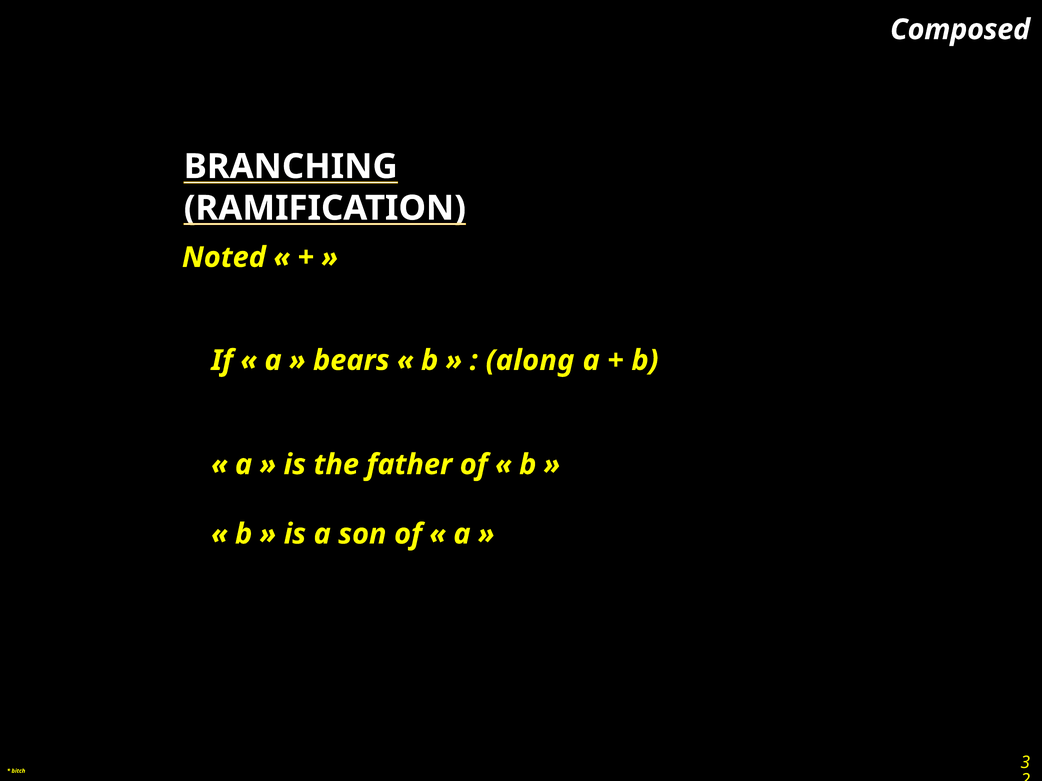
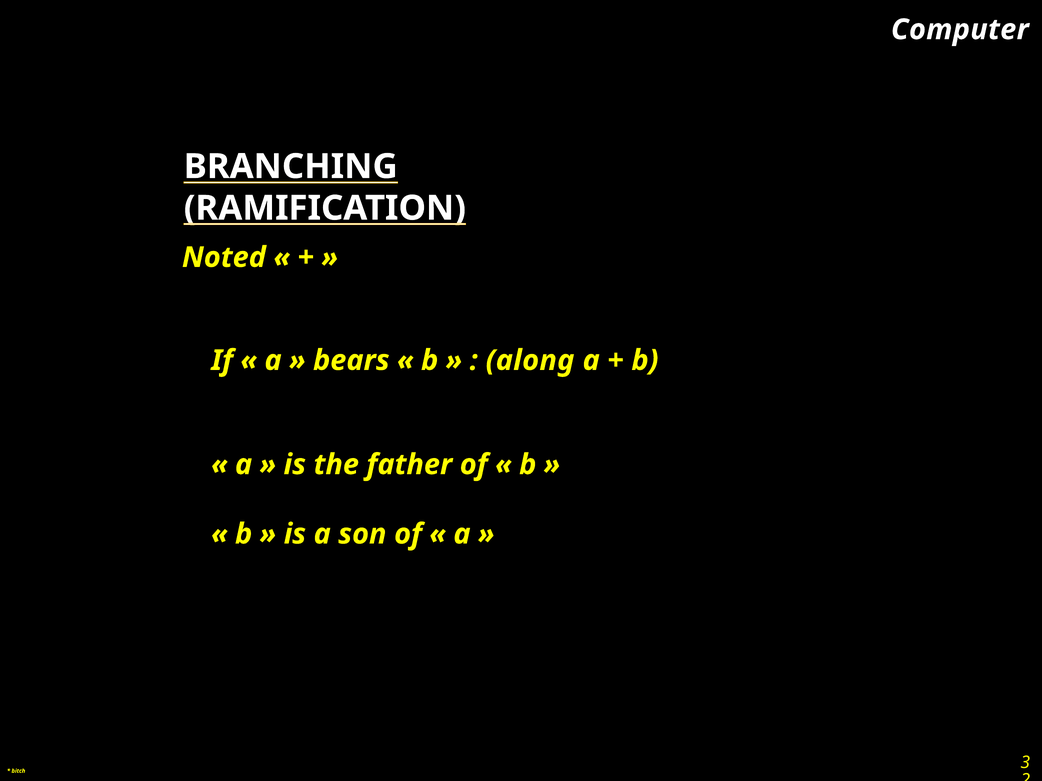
Composed: Composed -> Computer (960, 30)
